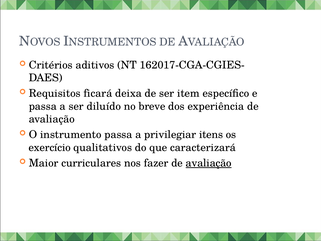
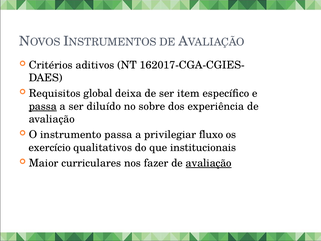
ficará: ficará -> global (98, 93)
passa underline: none -> present (43, 106)
breve: breve -> sobre (152, 106)
itens: itens -> fluxo (211, 135)
caracterizará: caracterizará -> institucionais (203, 147)
